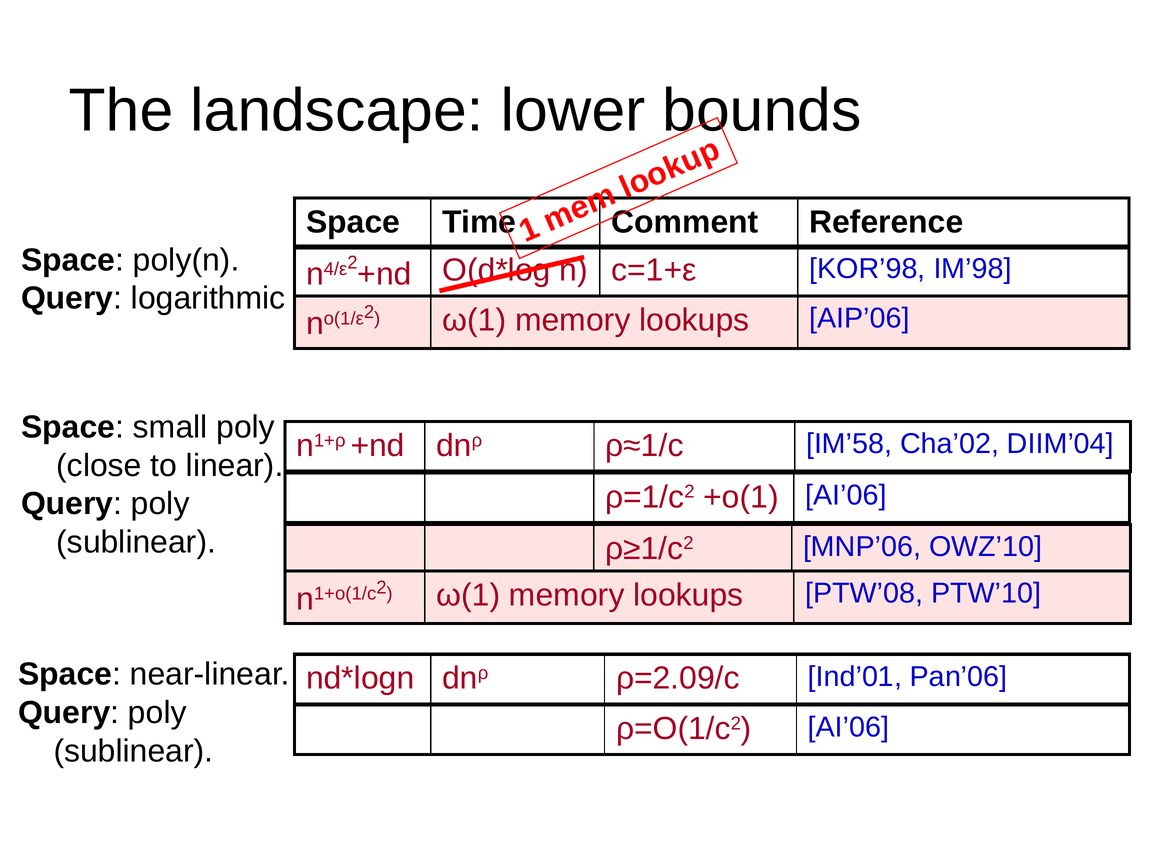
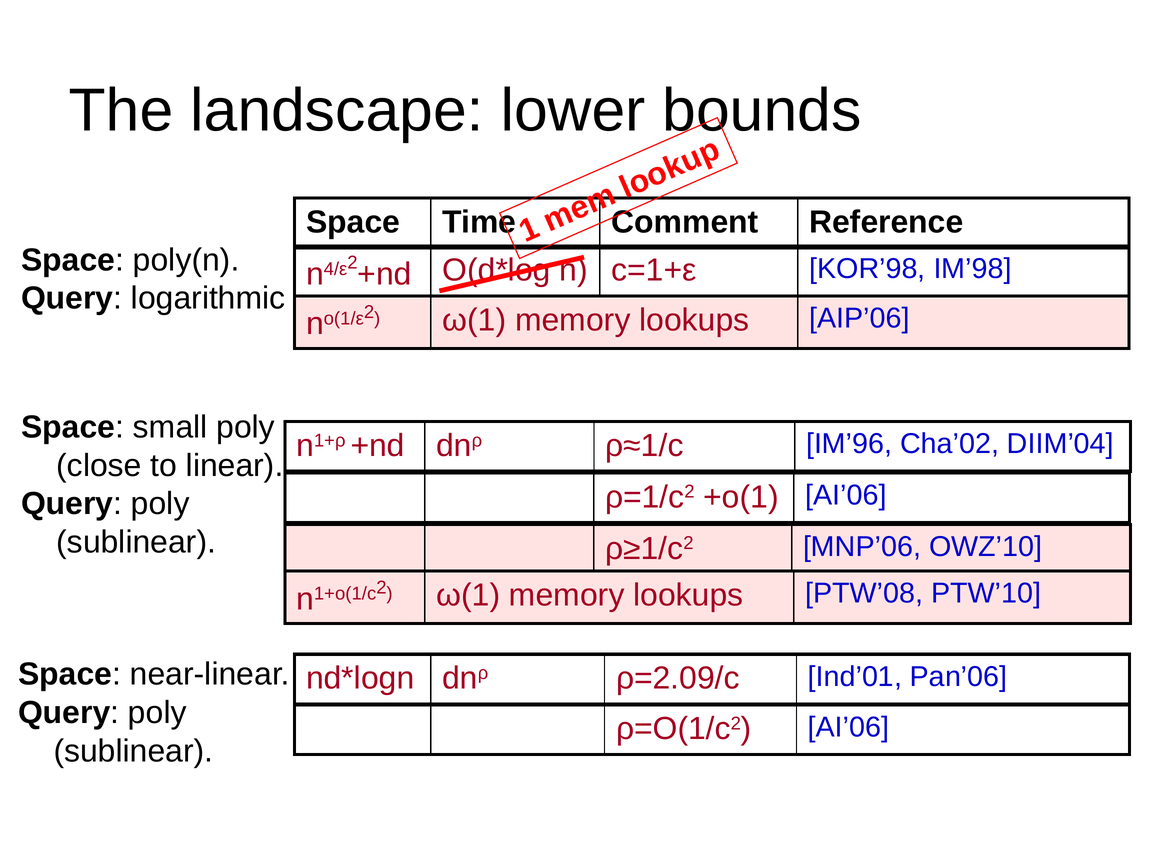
IM’58: IM’58 -> IM’96 (849, 444)
